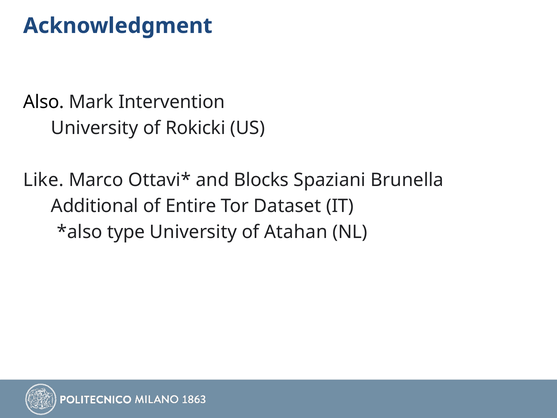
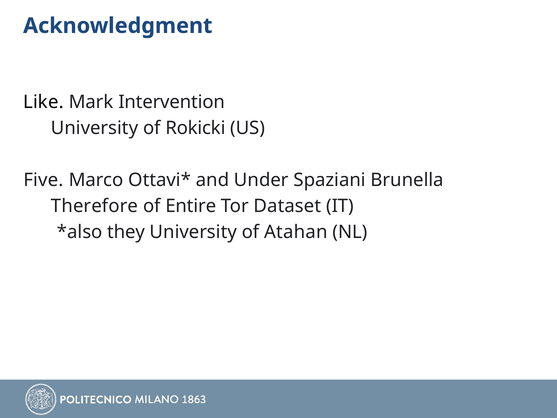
Also: Also -> Like (43, 102)
Like: Like -> Five (43, 180)
Blocks: Blocks -> Under (261, 180)
Additional: Additional -> Therefore (95, 206)
type: type -> they (126, 232)
